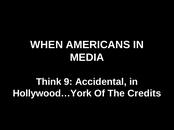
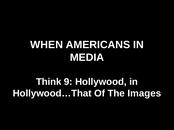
Accidental: Accidental -> Hollywood (101, 82)
Hollywood…York: Hollywood…York -> Hollywood…That (52, 94)
Credits: Credits -> Images (144, 94)
